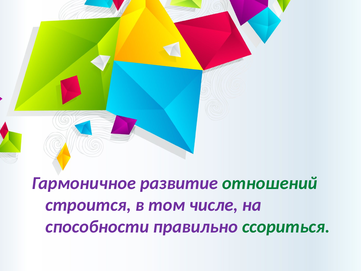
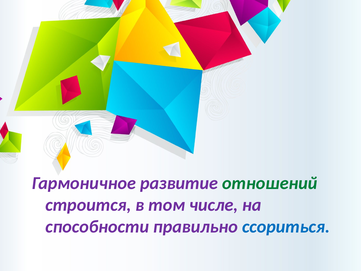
ссориться colour: green -> blue (286, 226)
